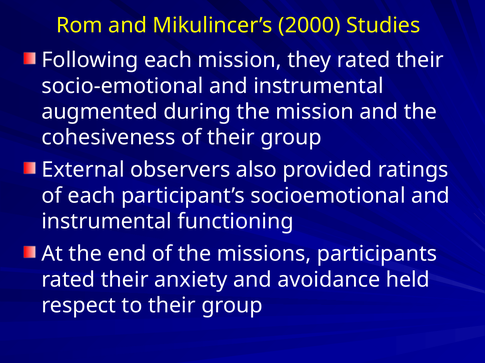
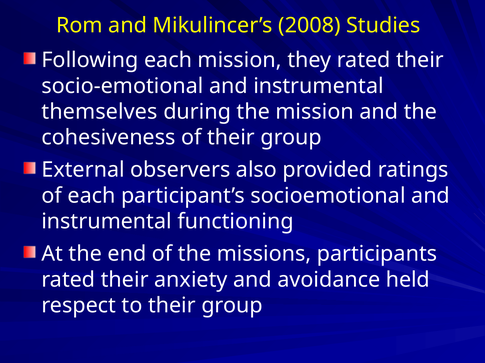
2000: 2000 -> 2008 (309, 25)
augmented: augmented -> themselves (100, 112)
